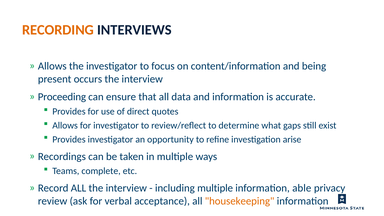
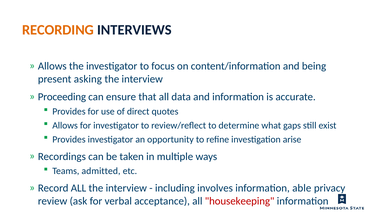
occurs: occurs -> asking (88, 79)
complete: complete -> admitted (101, 171)
including multiple: multiple -> involves (215, 188)
housekeeping colour: orange -> red (240, 201)
